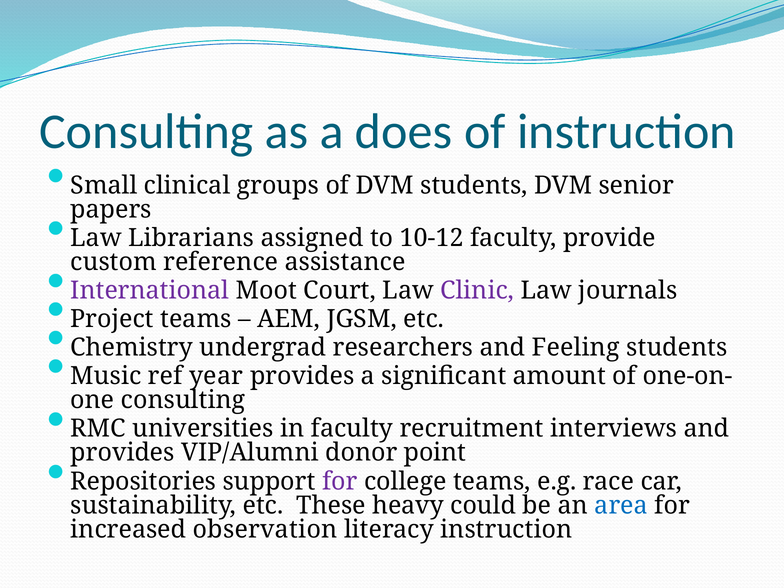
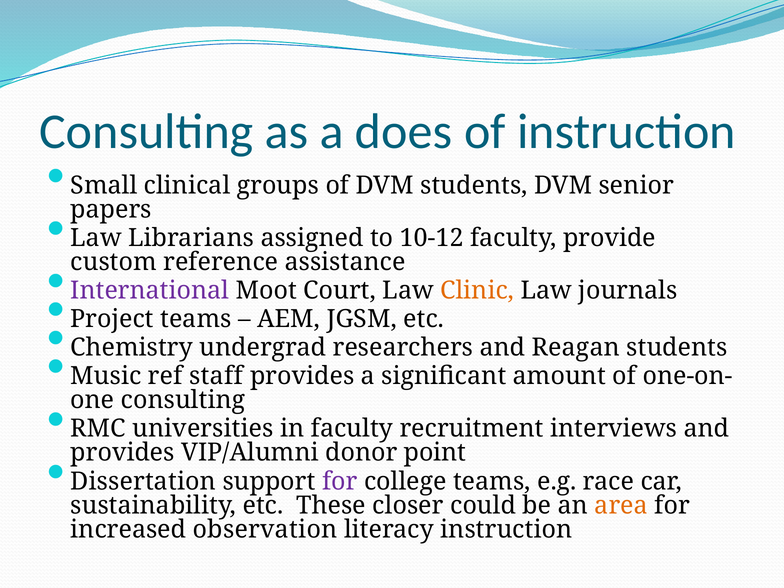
Clinic colour: purple -> orange (477, 291)
Feeling: Feeling -> Reagan (576, 348)
year: year -> staff (216, 376)
Repositories: Repositories -> Dissertation (143, 481)
heavy: heavy -> closer (408, 505)
area colour: blue -> orange (621, 505)
